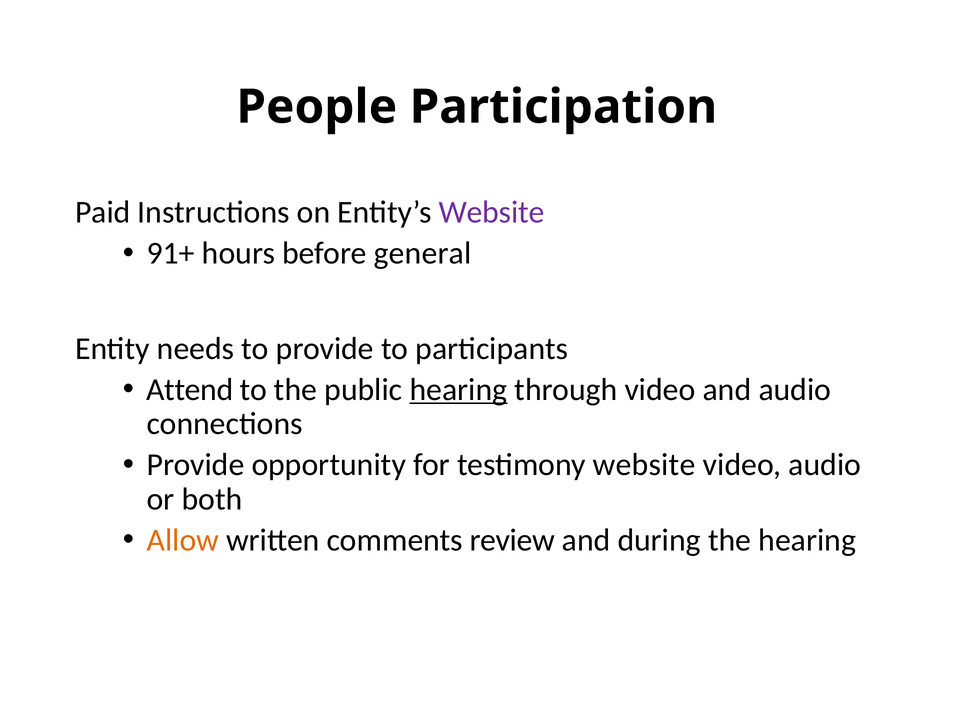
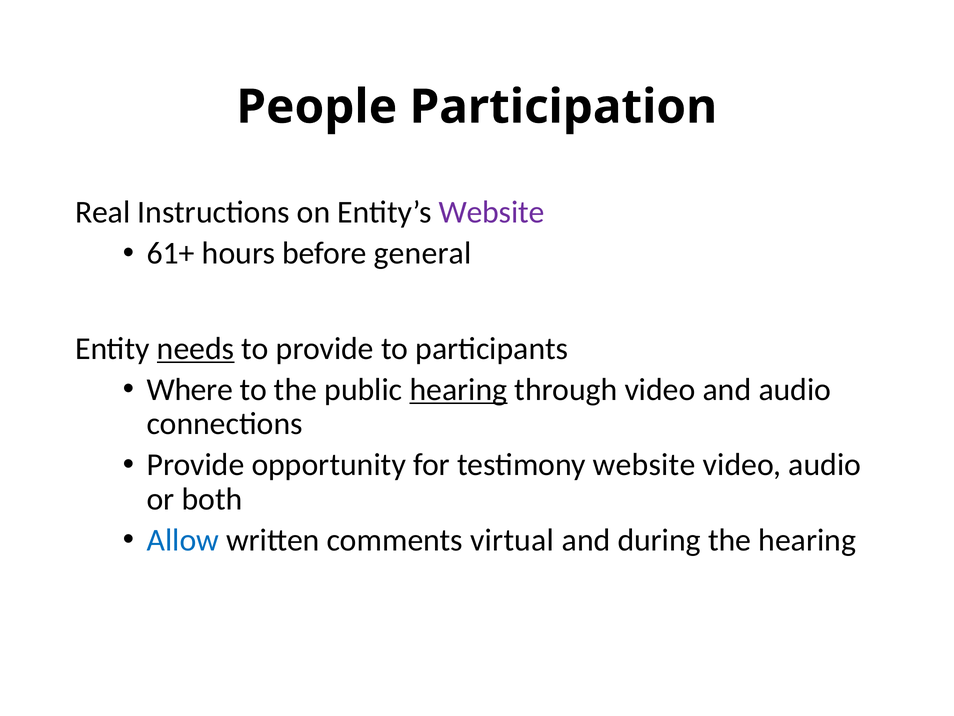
Paid: Paid -> Real (103, 212)
91+: 91+ -> 61+ (171, 253)
needs underline: none -> present (196, 348)
Attend: Attend -> Where (190, 389)
Allow colour: orange -> blue (183, 540)
review: review -> virtual (512, 540)
